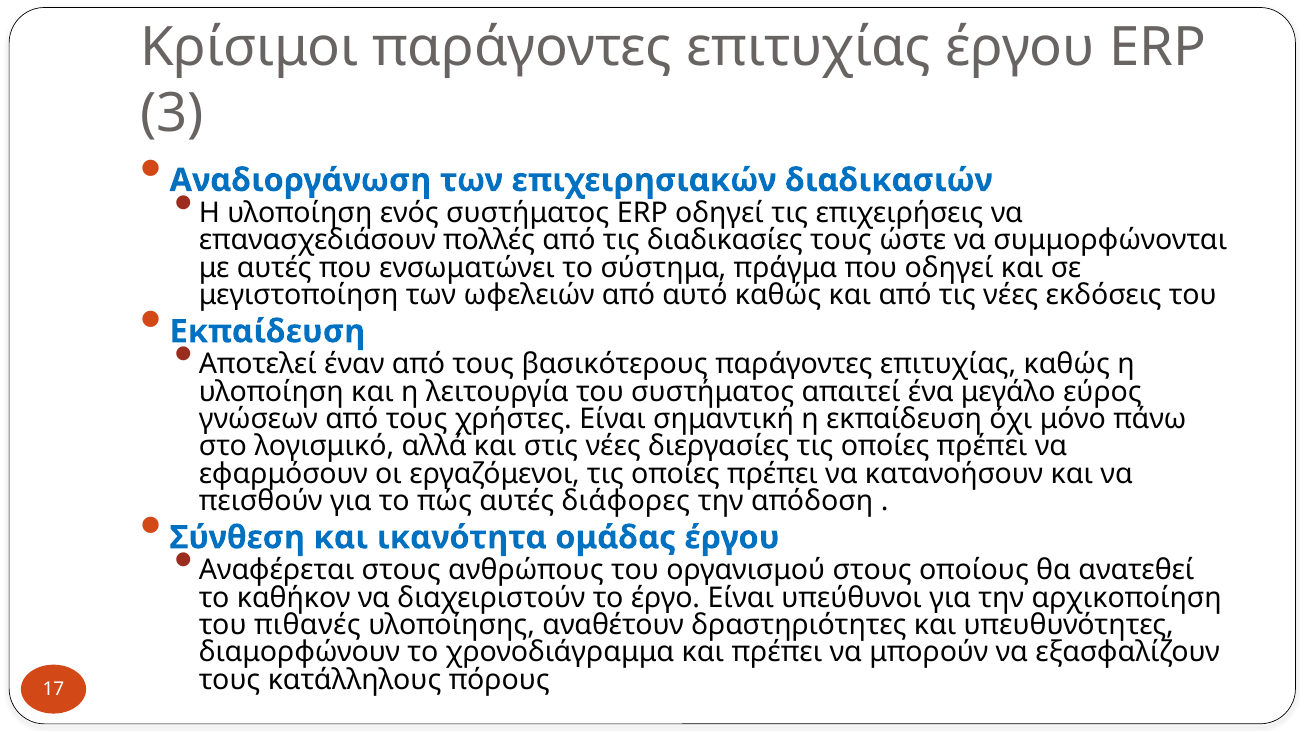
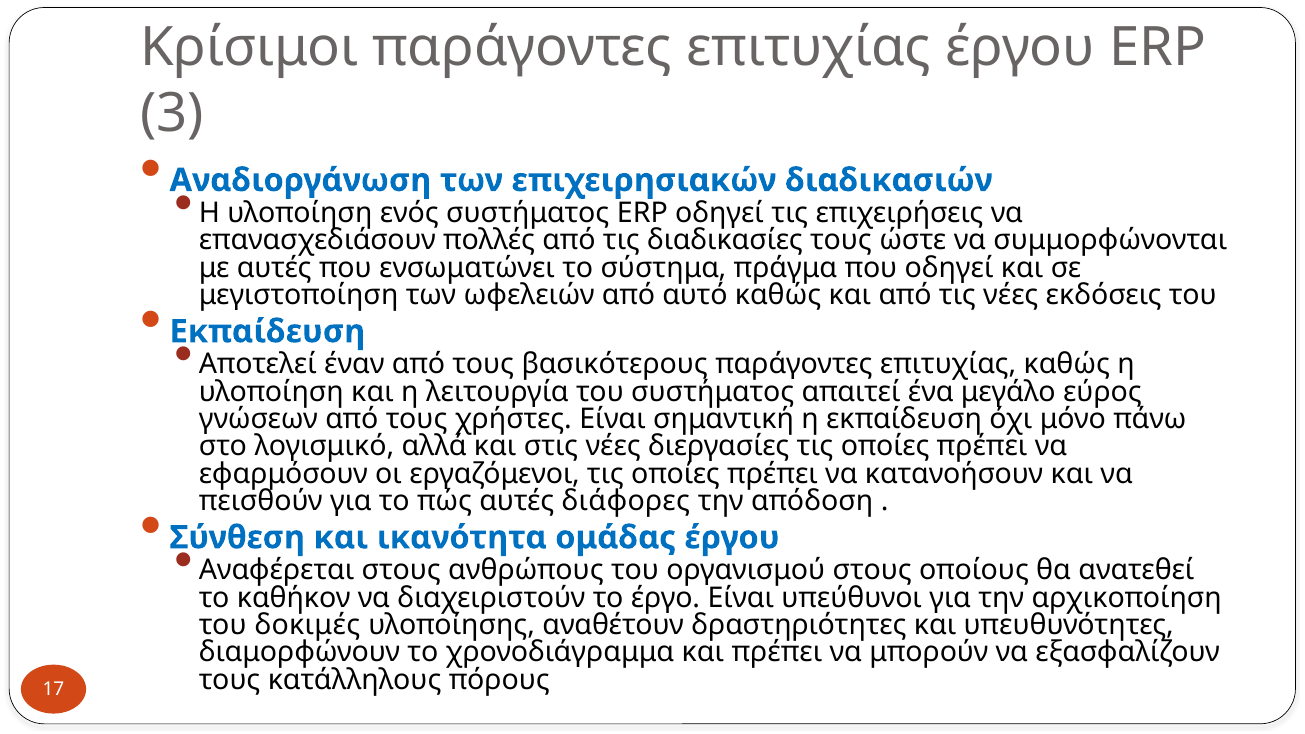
πιθανές: πιθανές -> δοκιμές (307, 625)
